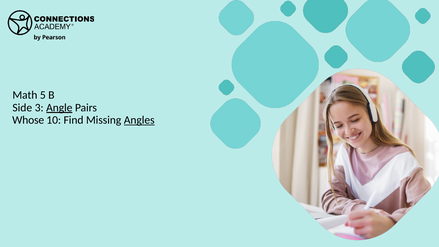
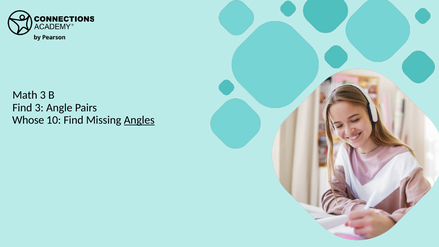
Math 5: 5 -> 3 (43, 95)
Side: Side -> Find (22, 108)
Angle underline: present -> none (59, 108)
